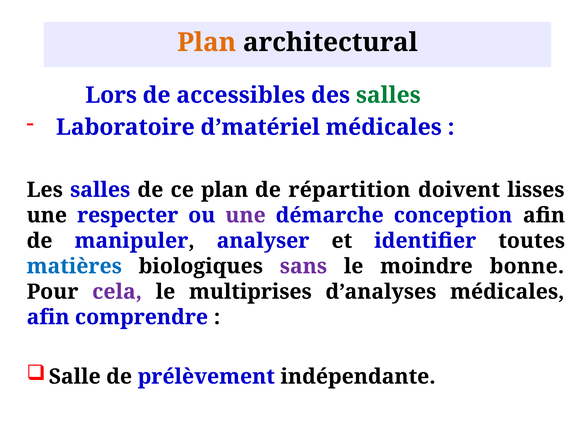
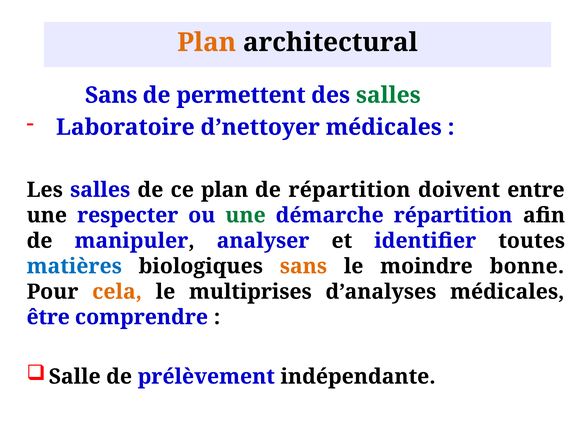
Lors: Lors -> Sans (111, 95)
accessibles: accessibles -> permettent (241, 95)
d’matériel: d’matériel -> d’nettoyer (260, 127)
lisses: lisses -> entre (536, 190)
une colour: purple -> green (246, 215)
démarche conception: conception -> répartition (453, 215)
sans colour: purple -> orange (303, 266)
cela colour: purple -> orange (117, 291)
afin: afin -> être (48, 317)
